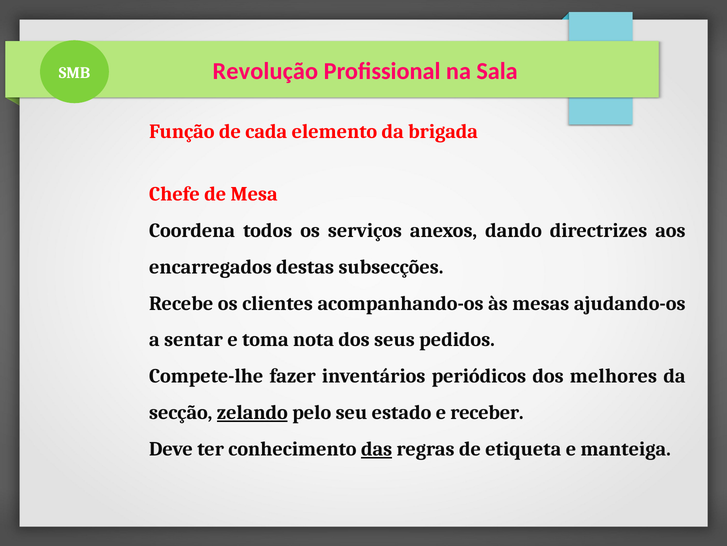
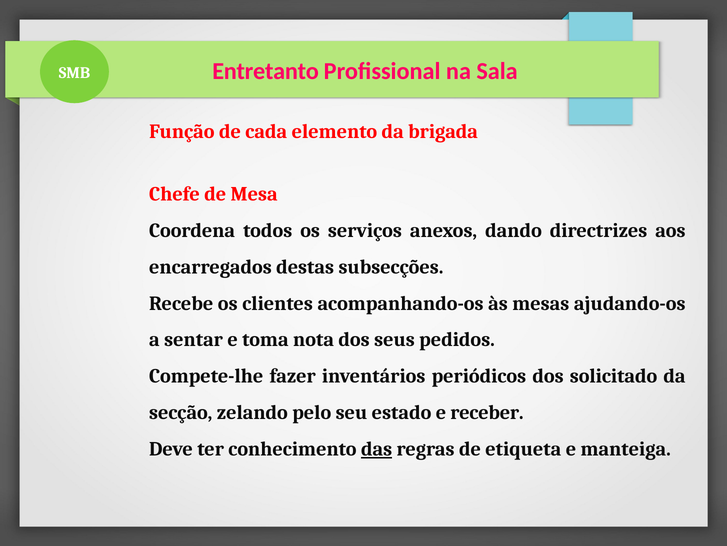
Revolução: Revolução -> Entretanto (266, 71)
melhores: melhores -> solicitado (614, 376)
zelando underline: present -> none (252, 412)
